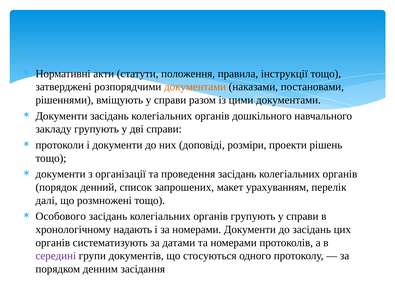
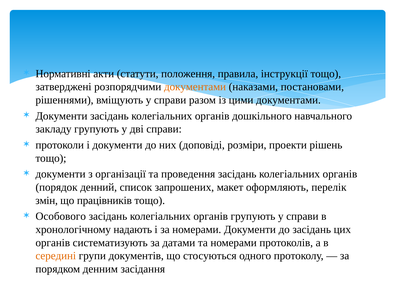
урахуванням: урахуванням -> оформляють (277, 187)
далі: далі -> змін (47, 200)
розмножені: розмножені -> працівників (104, 200)
середині colour: purple -> orange (56, 255)
